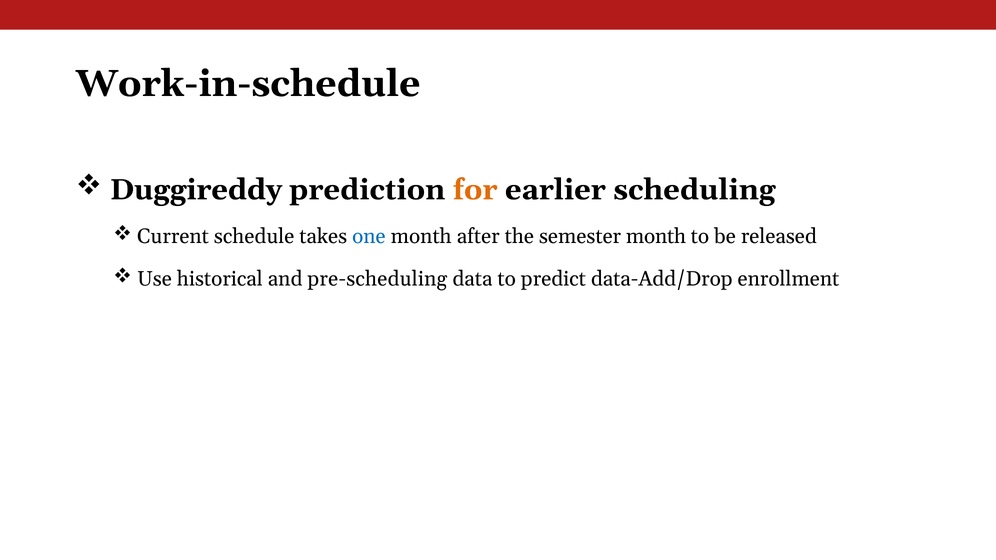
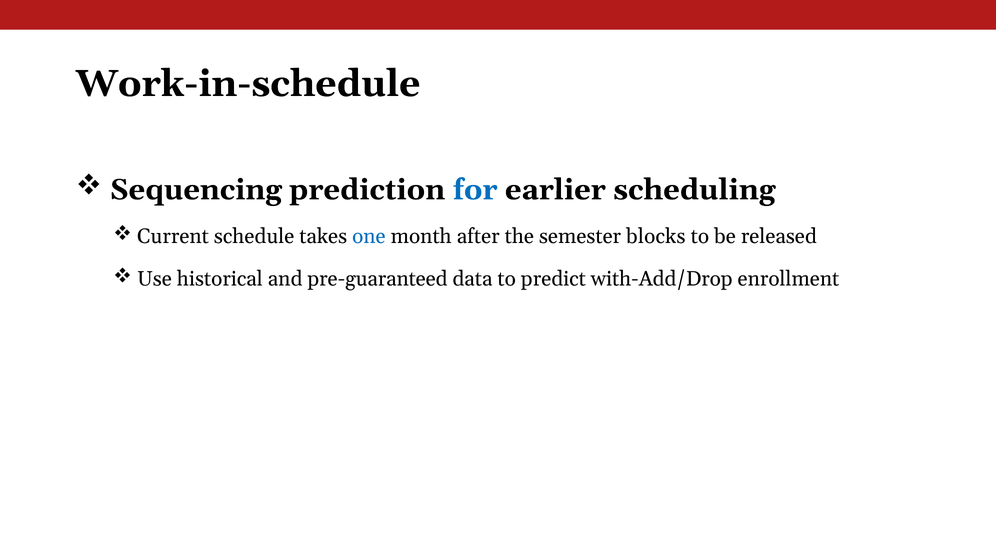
Duggireddy: Duggireddy -> Sequencing (196, 190)
for colour: orange -> blue (475, 190)
semester month: month -> blocks (656, 237)
pre-scheduling: pre-scheduling -> pre-guaranteed (377, 279)
data-Add/Drop: data-Add/Drop -> with-Add/Drop (662, 279)
